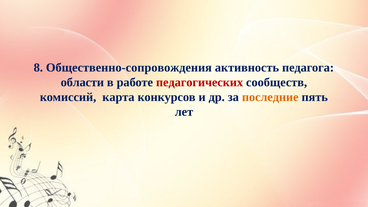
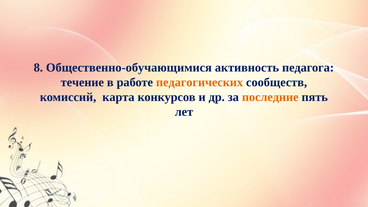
Общественно-сопровождения: Общественно-сопровождения -> Общественно-обучающимися (129, 68)
области: области -> течение (82, 82)
педагогических colour: red -> orange (200, 82)
